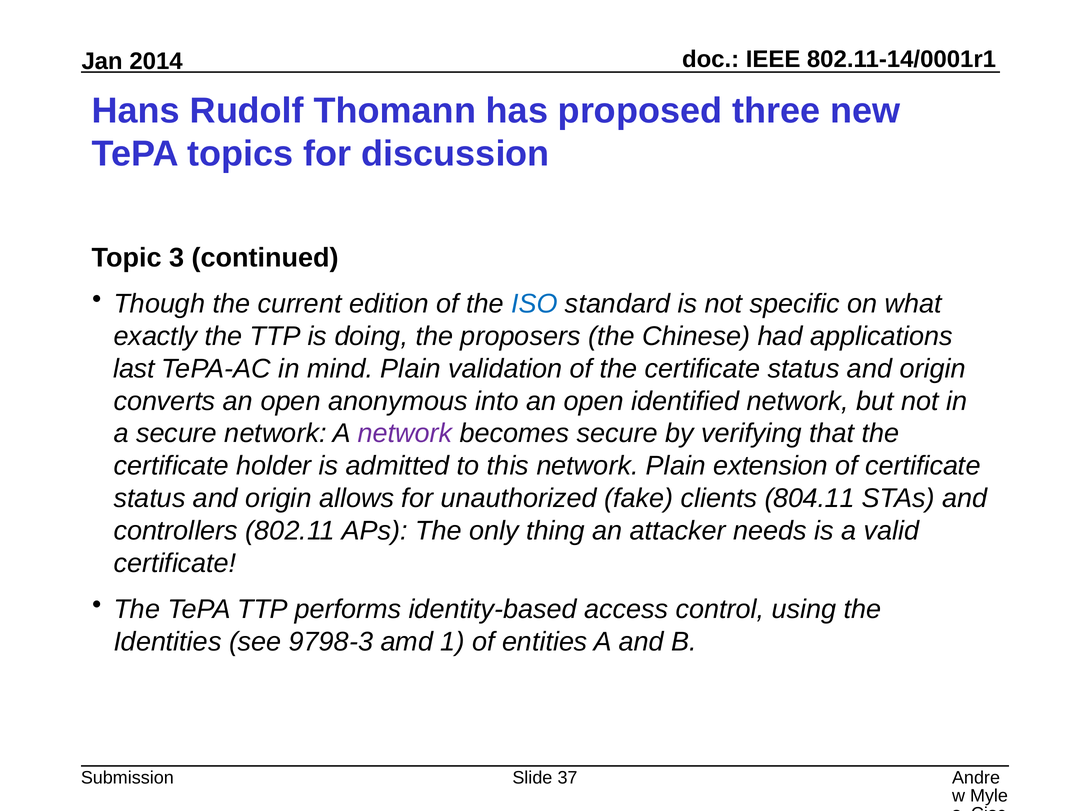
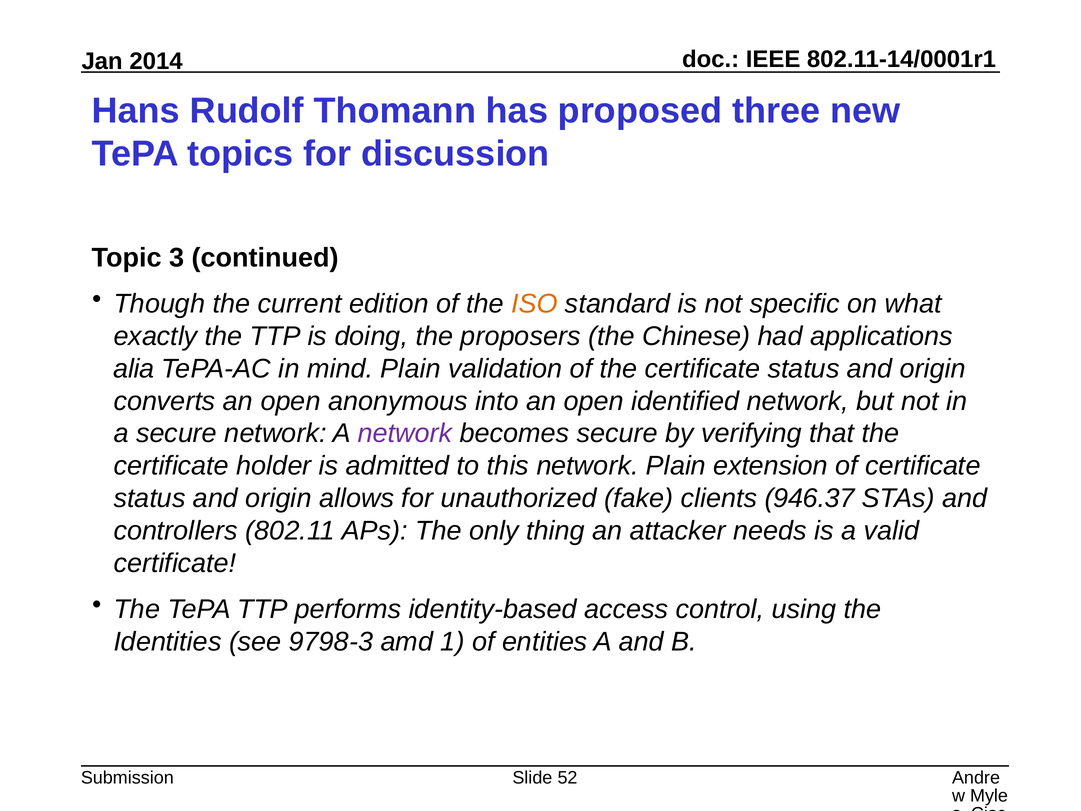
ISO colour: blue -> orange (534, 304)
last: last -> alia (134, 369)
804.11: 804.11 -> 946.37 (810, 498)
37: 37 -> 52 (568, 778)
